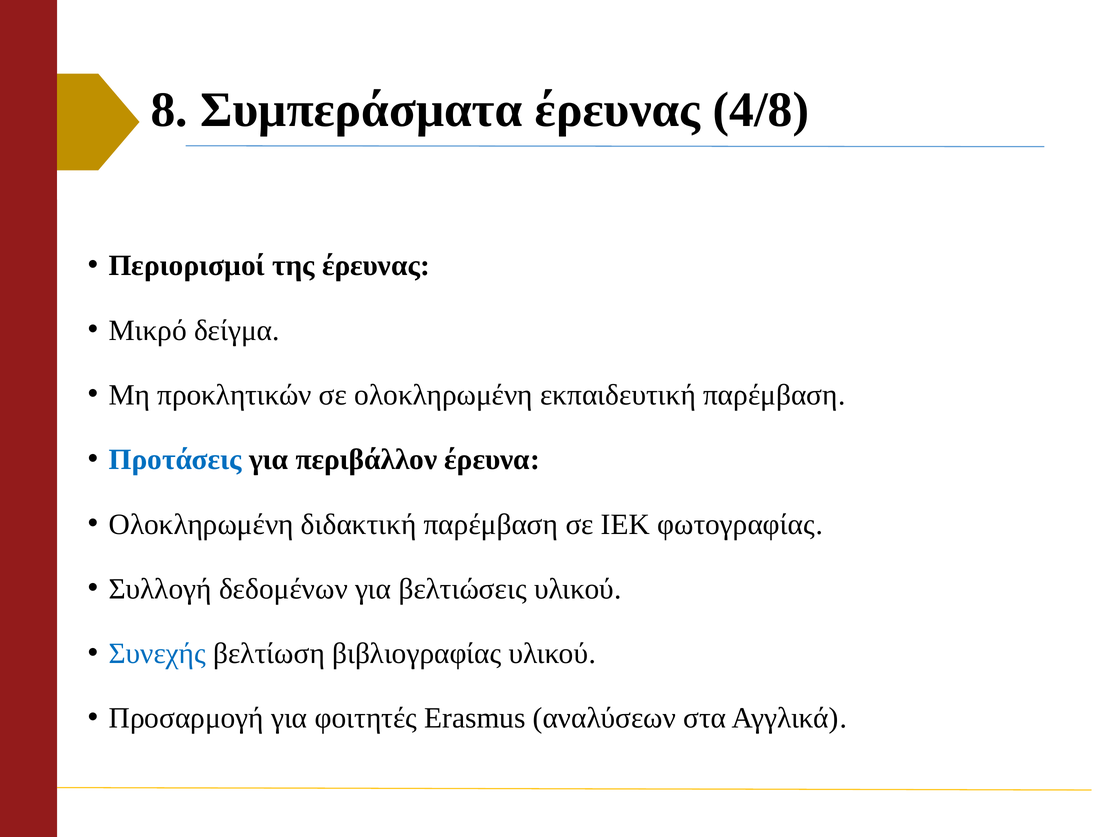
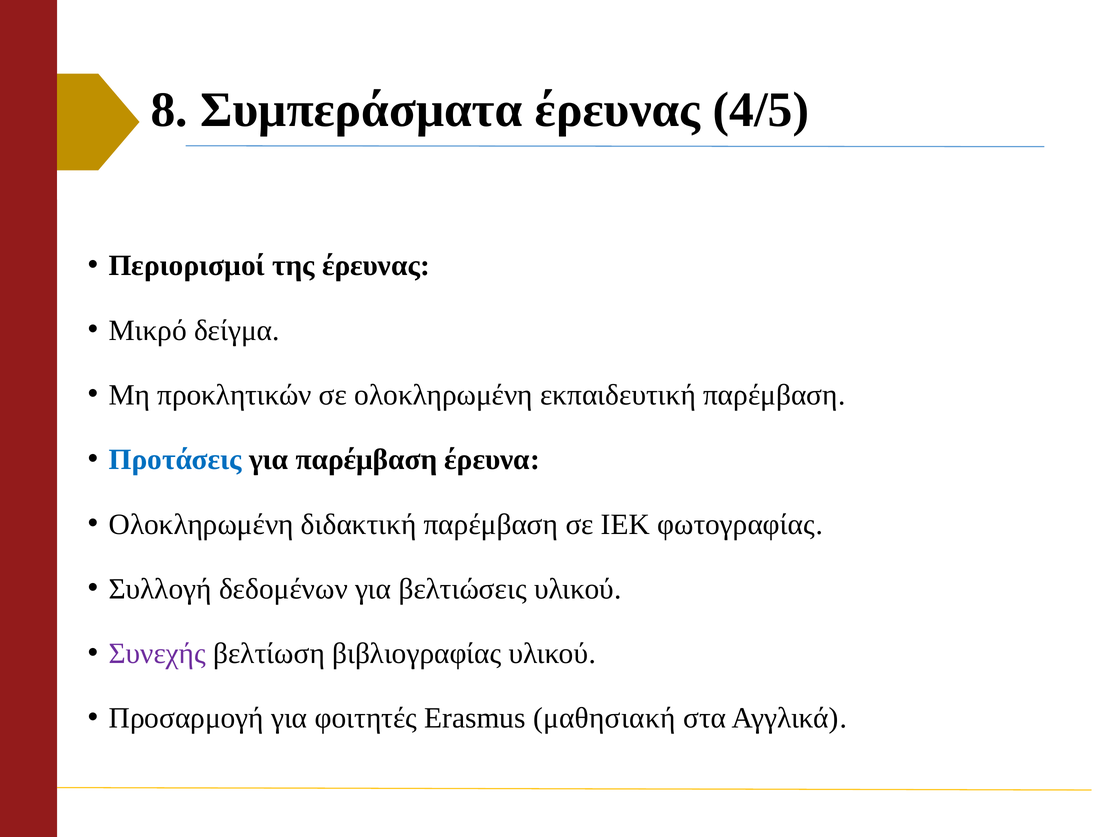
4/8: 4/8 -> 4/5 (761, 110)
για περιβάλλον: περιβάλλον -> παρέμβαση (366, 460)
Συνεχής colour: blue -> purple (157, 654)
αναλύσεων: αναλύσεων -> μαθησιακή (604, 718)
